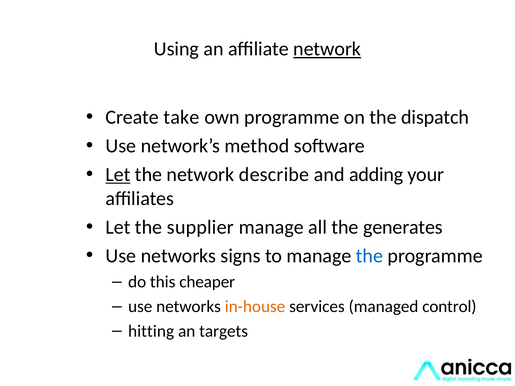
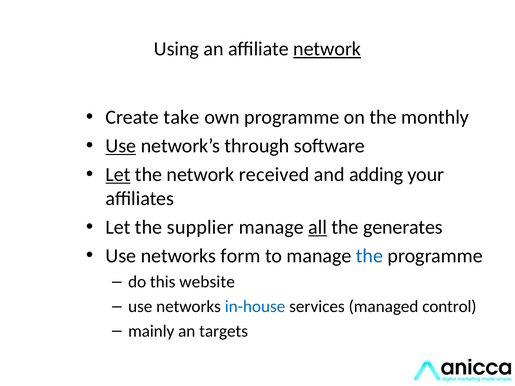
dispatch: dispatch -> monthly (435, 117)
Use underline: none -> present (121, 146)
method: method -> through (257, 146)
describe: describe -> received (274, 175)
all underline: none -> present (318, 227)
signs: signs -> form (241, 256)
cheaper: cheaper -> website (207, 282)
in-house colour: orange -> blue (255, 307)
hitting: hitting -> mainly (151, 331)
